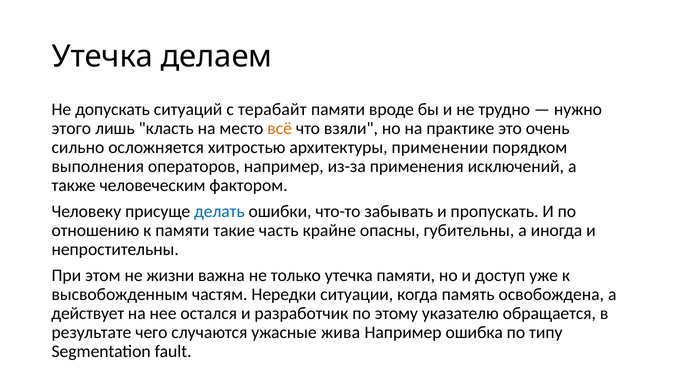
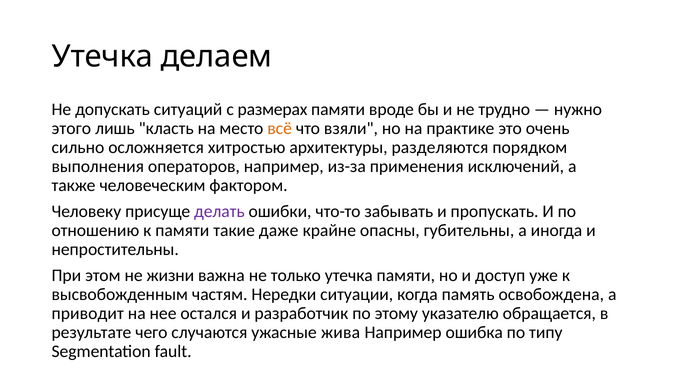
терабайт: терабайт -> размерах (272, 110)
применении: применении -> разделяются (440, 148)
делать colour: blue -> purple (219, 212)
часть: часть -> даже (279, 231)
действует: действует -> приводит (88, 314)
